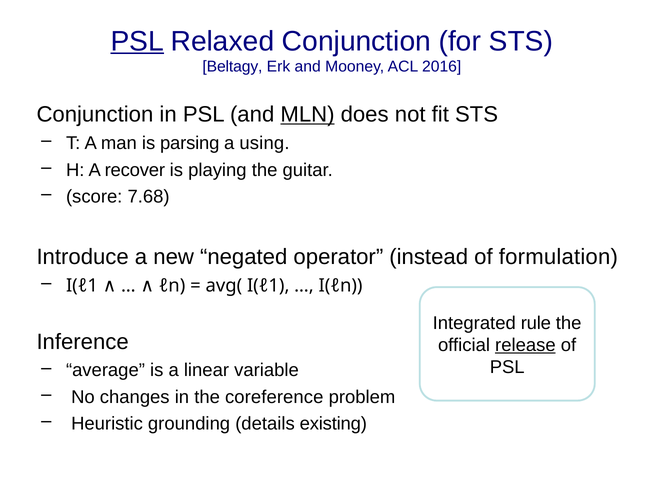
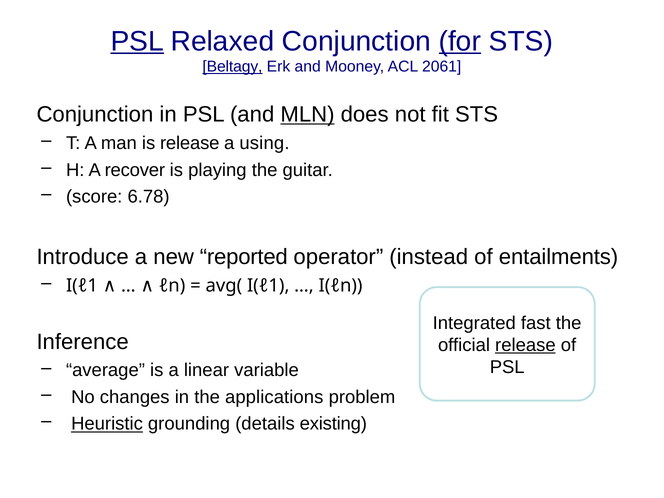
for underline: none -> present (460, 41)
Beltagy underline: none -> present (232, 67)
2016: 2016 -> 2061 (442, 67)
is parsing: parsing -> release (190, 143)
7.68: 7.68 -> 6.78 (149, 197)
negated: negated -> reported (244, 257)
formulation: formulation -> entailments (559, 257)
rule: rule -> fast (536, 323)
coreference: coreference -> applications (274, 397)
Heuristic underline: none -> present (107, 424)
